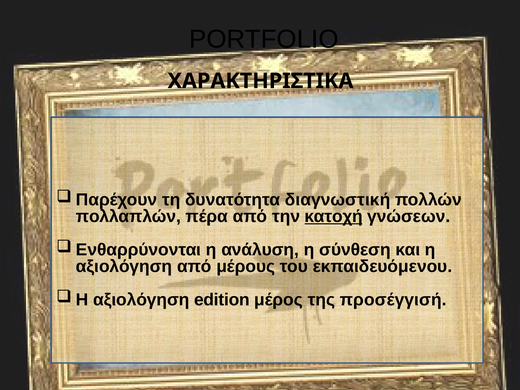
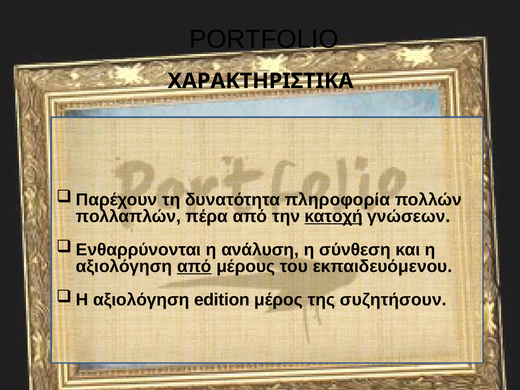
διαγνωστική: διαγνωστική -> πληροφορία (338, 200)
από underline: none -> present (194, 266)
προσέγγισή: προσέγγισή -> συζητήσουν (393, 300)
